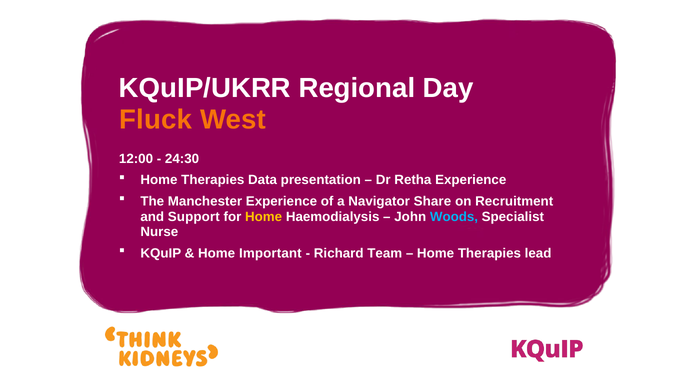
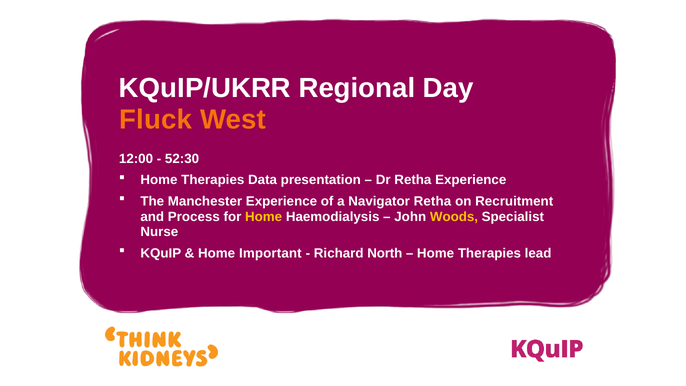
24:30: 24:30 -> 52:30 (182, 159)
Navigator Share: Share -> Retha (432, 201)
Support: Support -> Process (194, 217)
Woods colour: light blue -> yellow (454, 217)
Team: Team -> North (385, 253)
